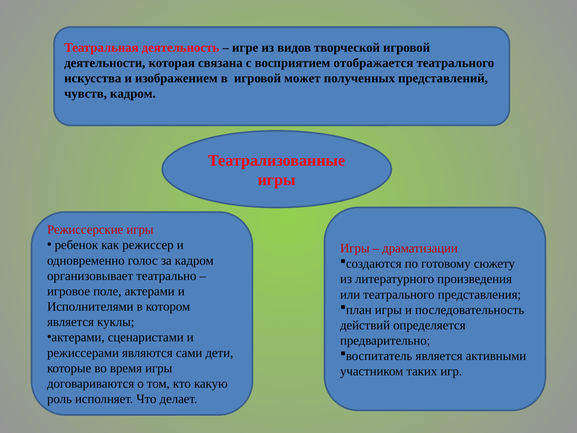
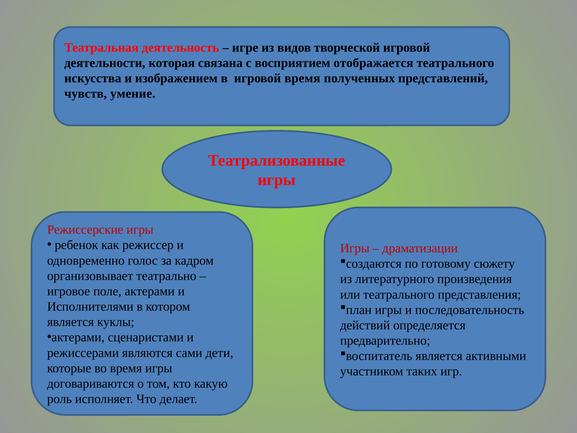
игровой может: может -> время (302, 78)
чувств кадром: кадром -> умение (133, 94)
